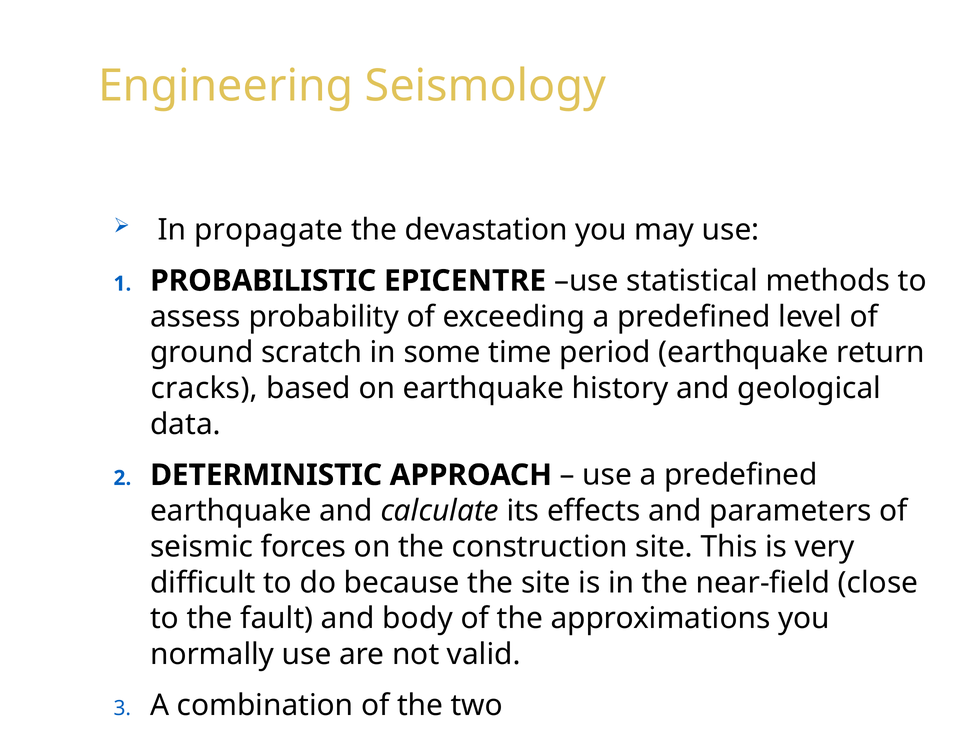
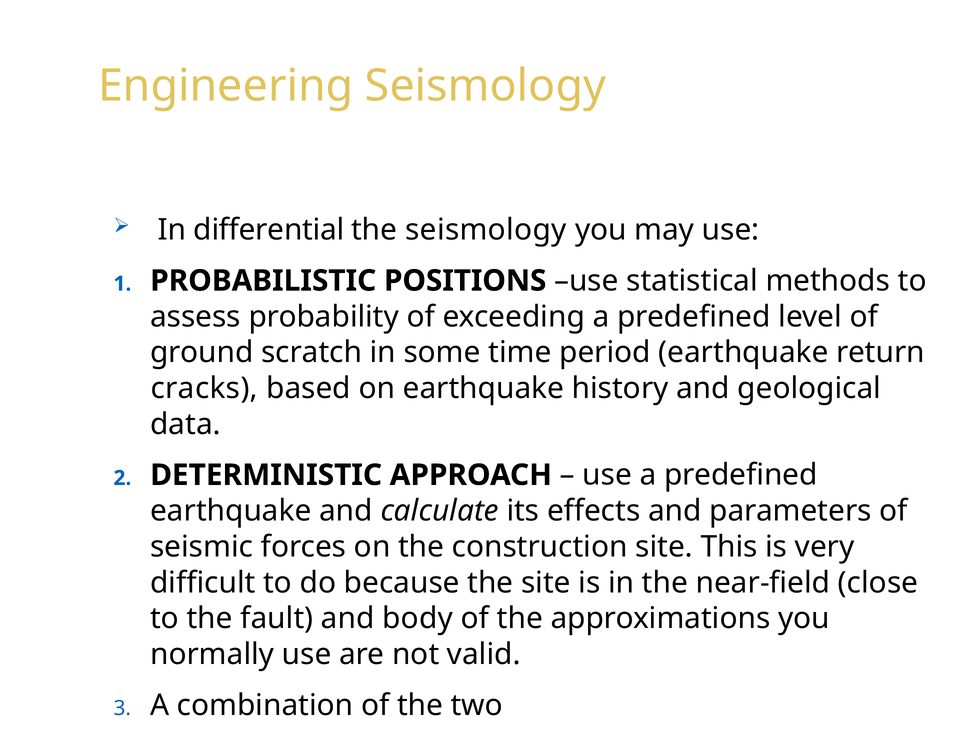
propagate: propagate -> differential (269, 230)
the devastation: devastation -> seismology (486, 230)
EPICENTRE: EPICENTRE -> POSITIONS (465, 281)
